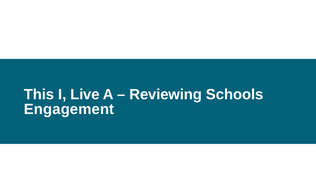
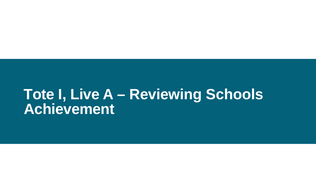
This: This -> Tote (39, 94)
Engagement: Engagement -> Achievement (69, 109)
